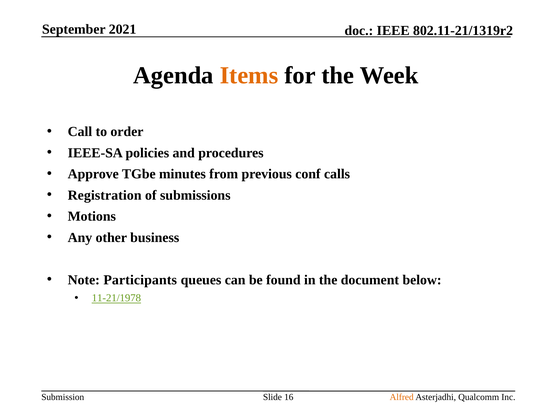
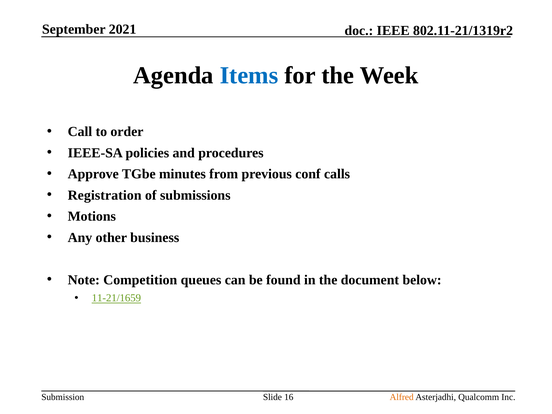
Items colour: orange -> blue (249, 75)
Participants: Participants -> Competition (140, 280)
11-21/1978: 11-21/1978 -> 11-21/1659 (116, 298)
